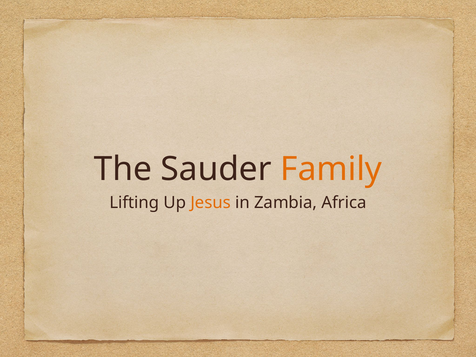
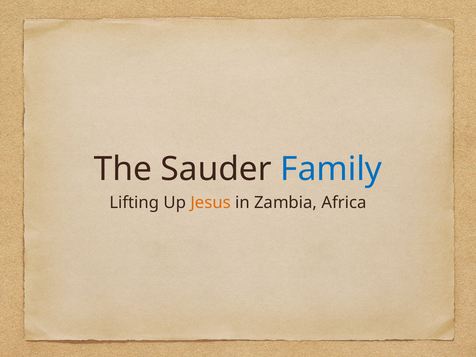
Family colour: orange -> blue (331, 169)
